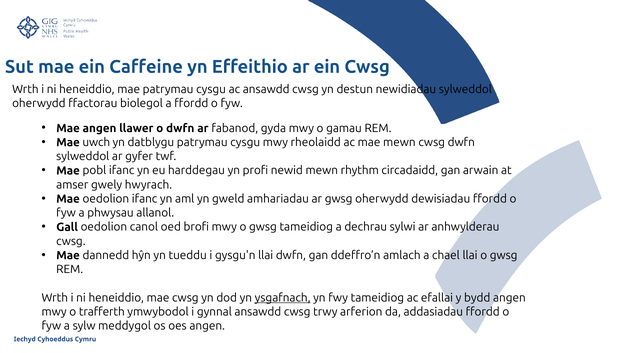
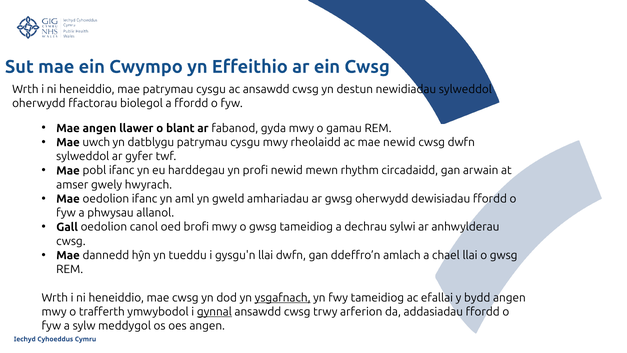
Caffeine: Caffeine -> Cwympo (146, 67)
o dwfn: dwfn -> blant (180, 128)
mae mewn: mewn -> newid (399, 142)
gynnal underline: none -> present (214, 311)
